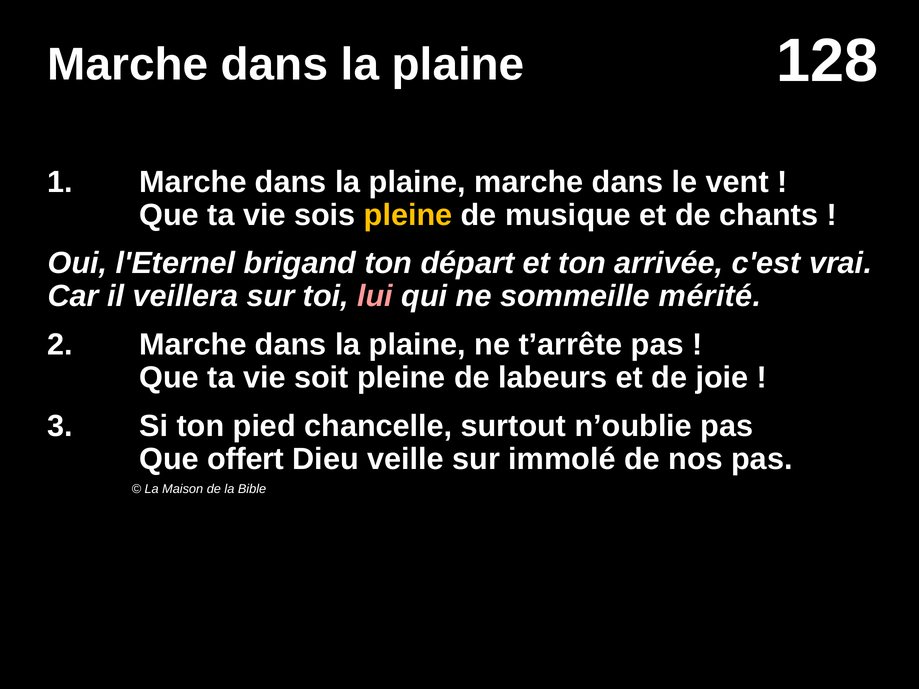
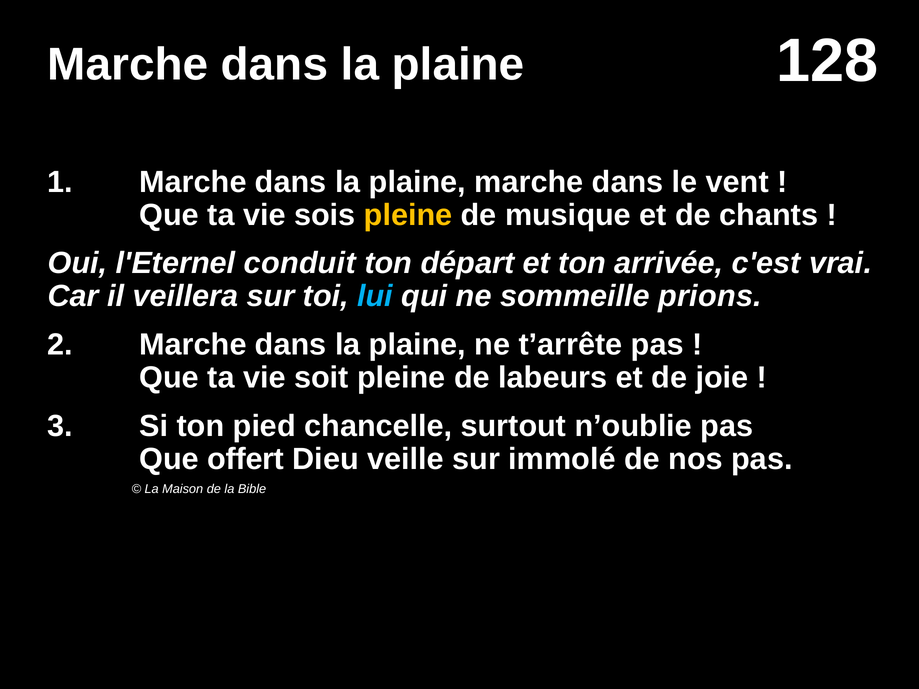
brigand: brigand -> conduit (300, 263)
lui colour: pink -> light blue (375, 296)
mérité: mérité -> prions (710, 296)
